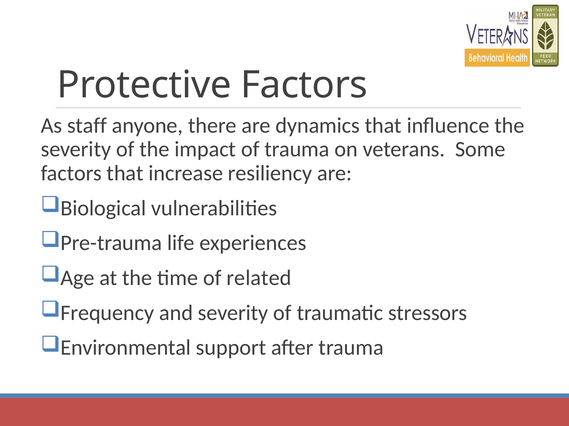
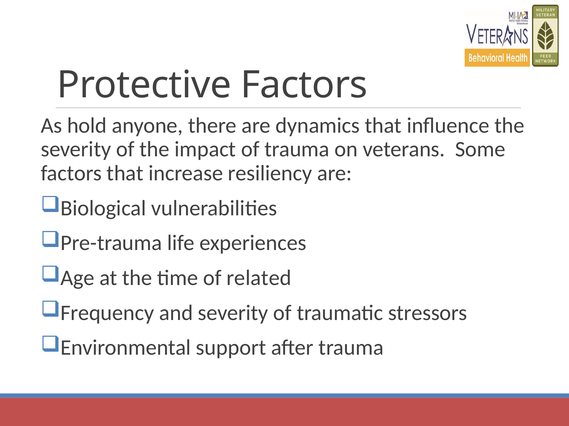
staff: staff -> hold (87, 126)
